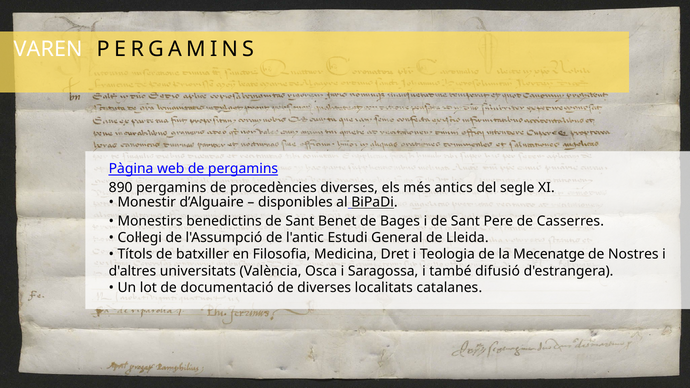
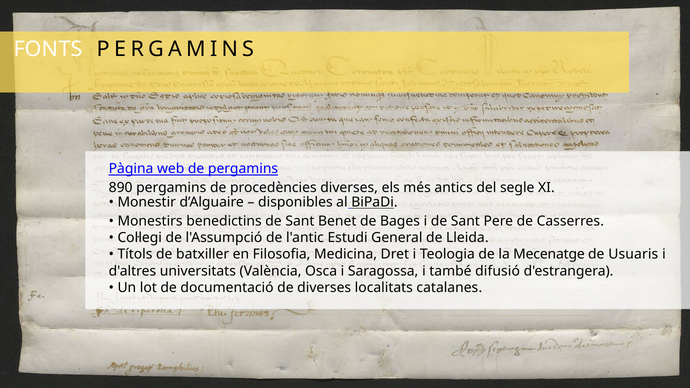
VAREN: VAREN -> FONTS (48, 49)
Nostres: Nostres -> Usuaris (633, 254)
